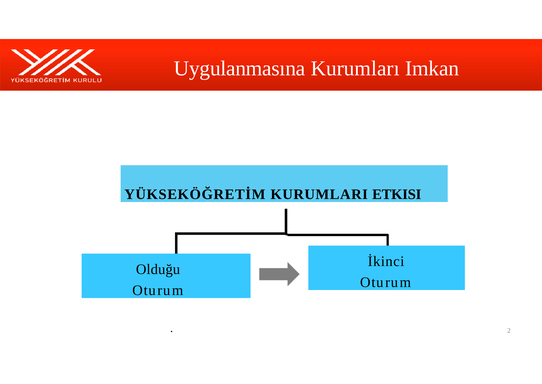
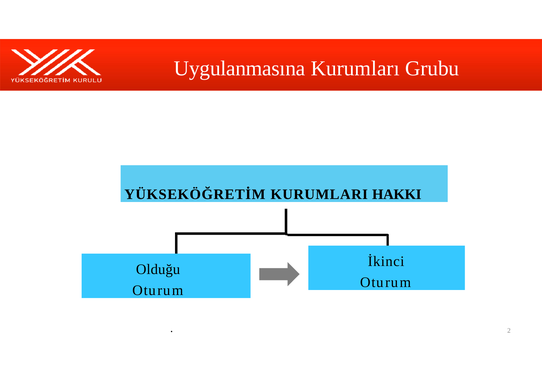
Imkan: Imkan -> Grubu (432, 68)
ETKISI: ETKISI -> HAKKI (397, 194)
